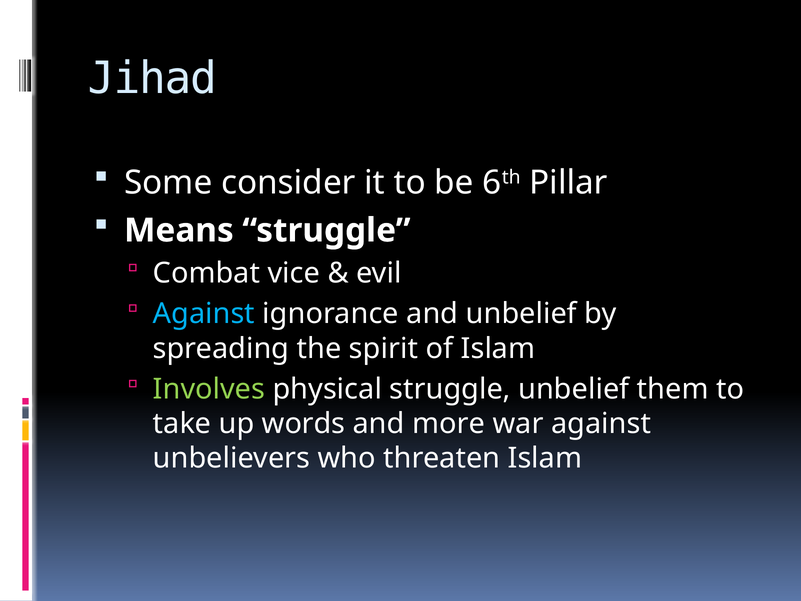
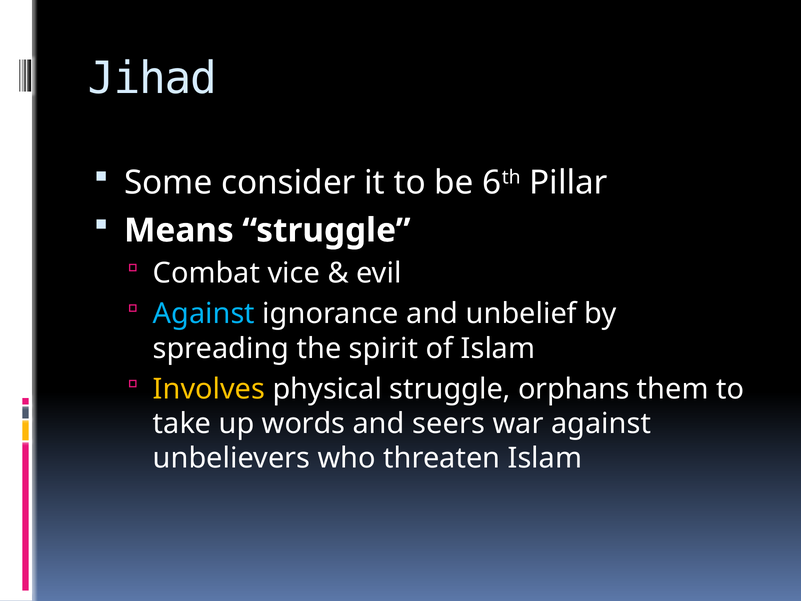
Involves colour: light green -> yellow (209, 389)
struggle unbelief: unbelief -> orphans (574, 389)
more: more -> seers (449, 424)
